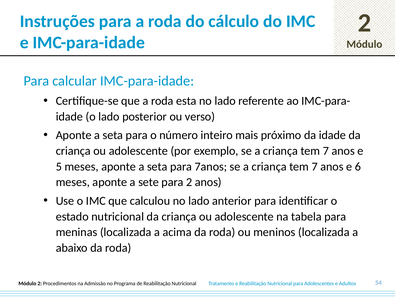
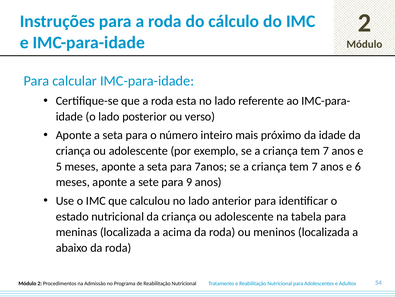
para 2: 2 -> 9 (189, 182)
